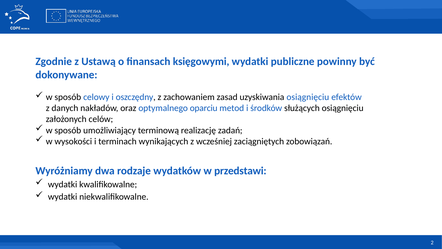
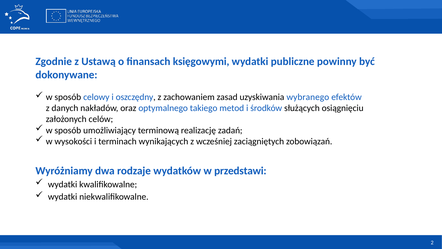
uzyskiwania osiągnięciu: osiągnięciu -> wybranego (308, 97)
oparciu: oparciu -> takiego (204, 108)
